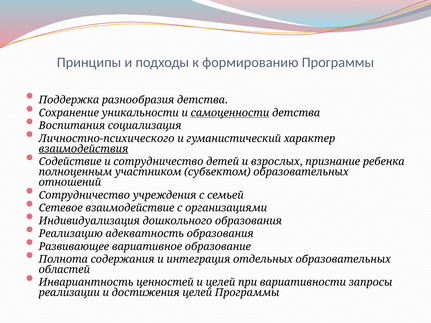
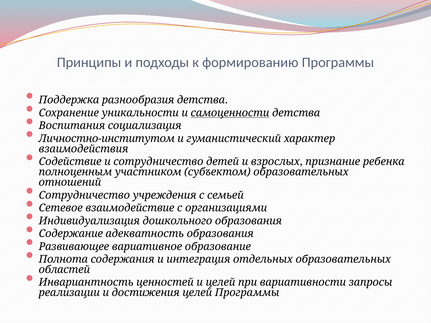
Личностно-психического: Личностно-психического -> Личностно-институтом (107, 139)
взаимодействия underline: present -> none (83, 149)
Реализацию: Реализацию -> Содержание (71, 234)
